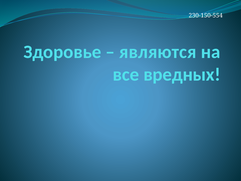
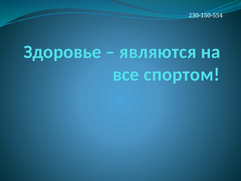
вредных: вредных -> спортом (182, 74)
